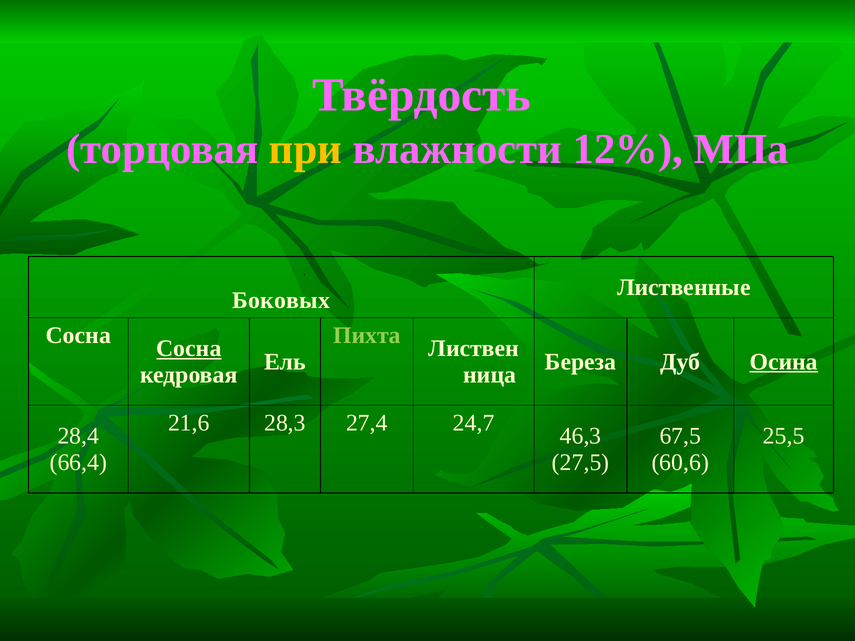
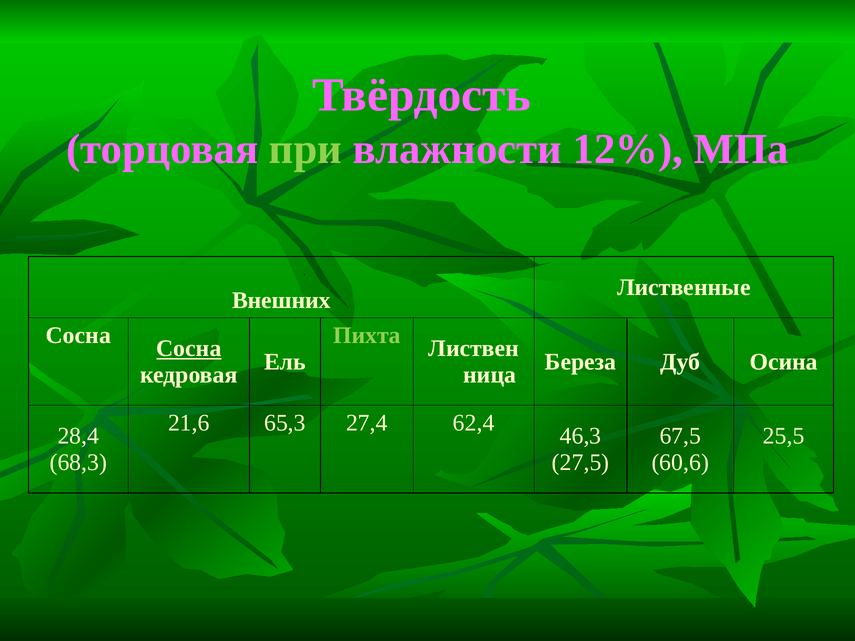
при colour: yellow -> light green (305, 149)
Боковых: Боковых -> Внешних (281, 301)
Осина underline: present -> none (784, 362)
28,3: 28,3 -> 65,3 (285, 423)
24,7: 24,7 -> 62,4 (474, 423)
66,4: 66,4 -> 68,3 (78, 463)
